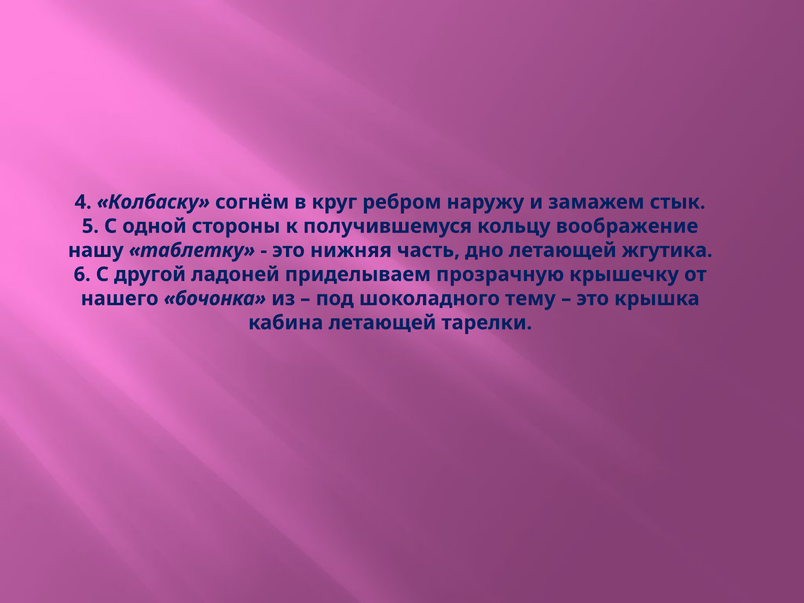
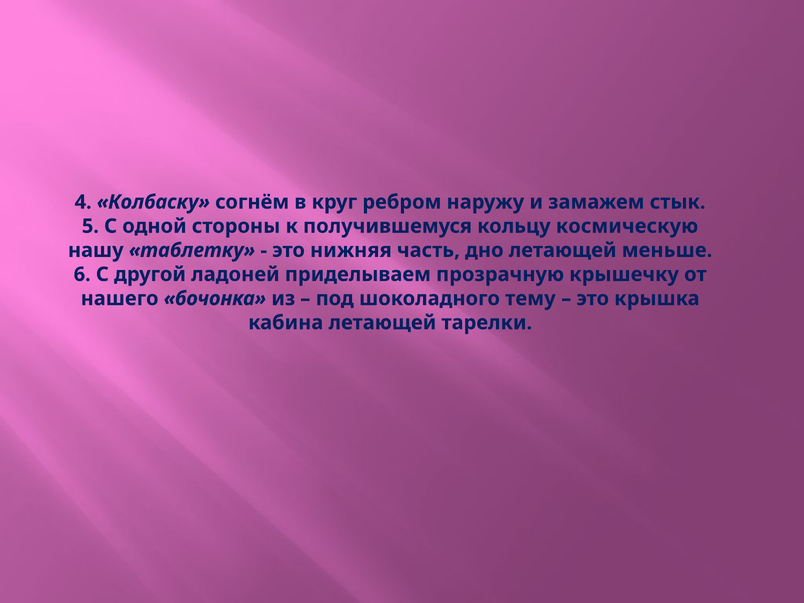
воображение: воображение -> космическую (627, 226)
жгутика: жгутика -> меньше (667, 250)
